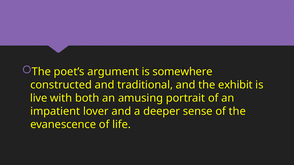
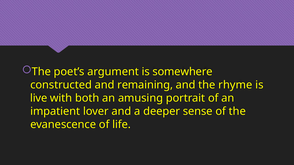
traditional: traditional -> remaining (145, 85)
exhibit: exhibit -> rhyme (235, 85)
